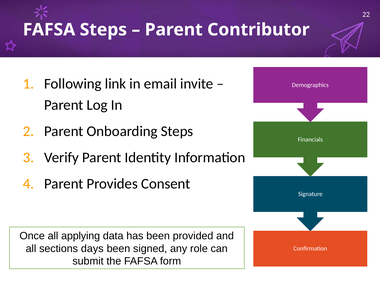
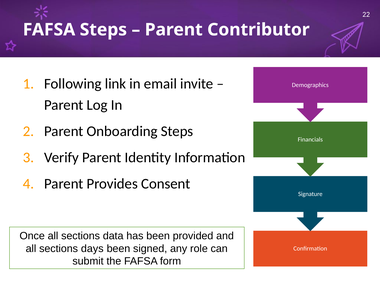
Once all applying: applying -> sections (81, 236)
